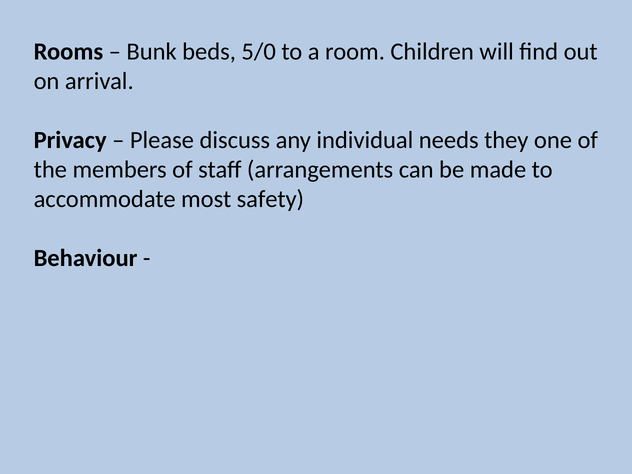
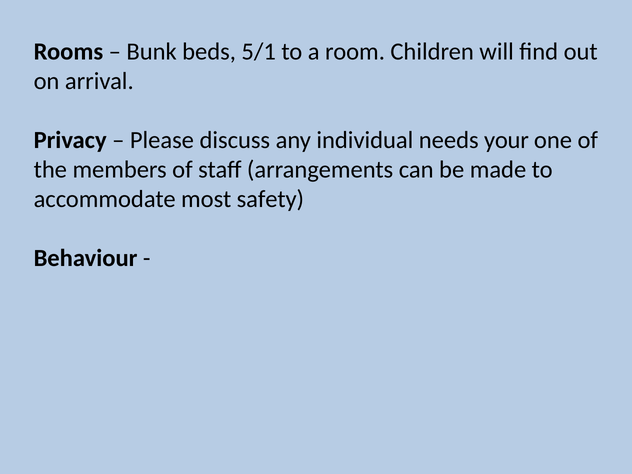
5/0: 5/0 -> 5/1 (259, 52)
they: they -> your (506, 140)
